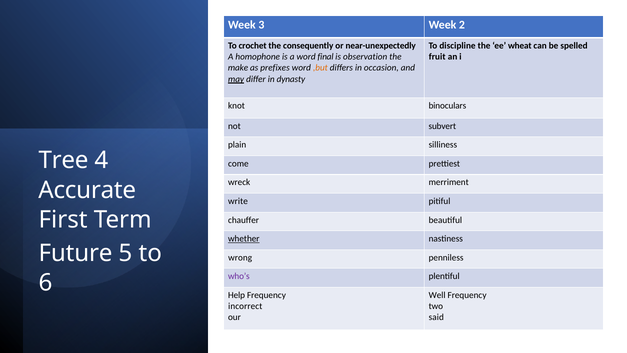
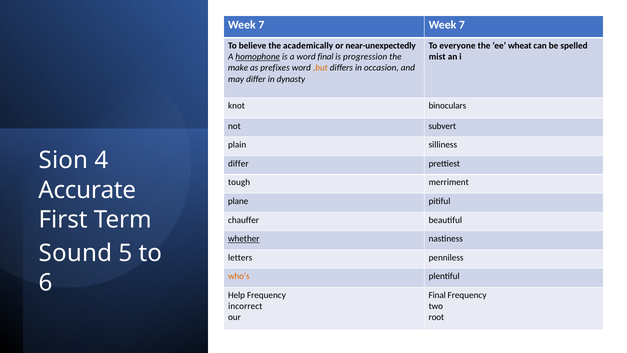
3: 3 -> 7 (261, 25)
2: 2 -> 7 (462, 25)
crochet: crochet -> believe (253, 46)
consequently: consequently -> academically (308, 46)
discipline: discipline -> everyone (457, 46)
homophone underline: none -> present (258, 57)
observation: observation -> progression (365, 57)
fruit: fruit -> mist (437, 57)
may underline: present -> none (236, 79)
Tree: Tree -> Sion (63, 160)
come: come -> differ (238, 164)
wreck: wreck -> tough (239, 182)
write: write -> plane (238, 201)
Future: Future -> Sound (75, 253)
wrong: wrong -> letters (240, 257)
who’s colour: purple -> orange (239, 276)
Well: Well -> Final (437, 295)
said: said -> root (436, 317)
